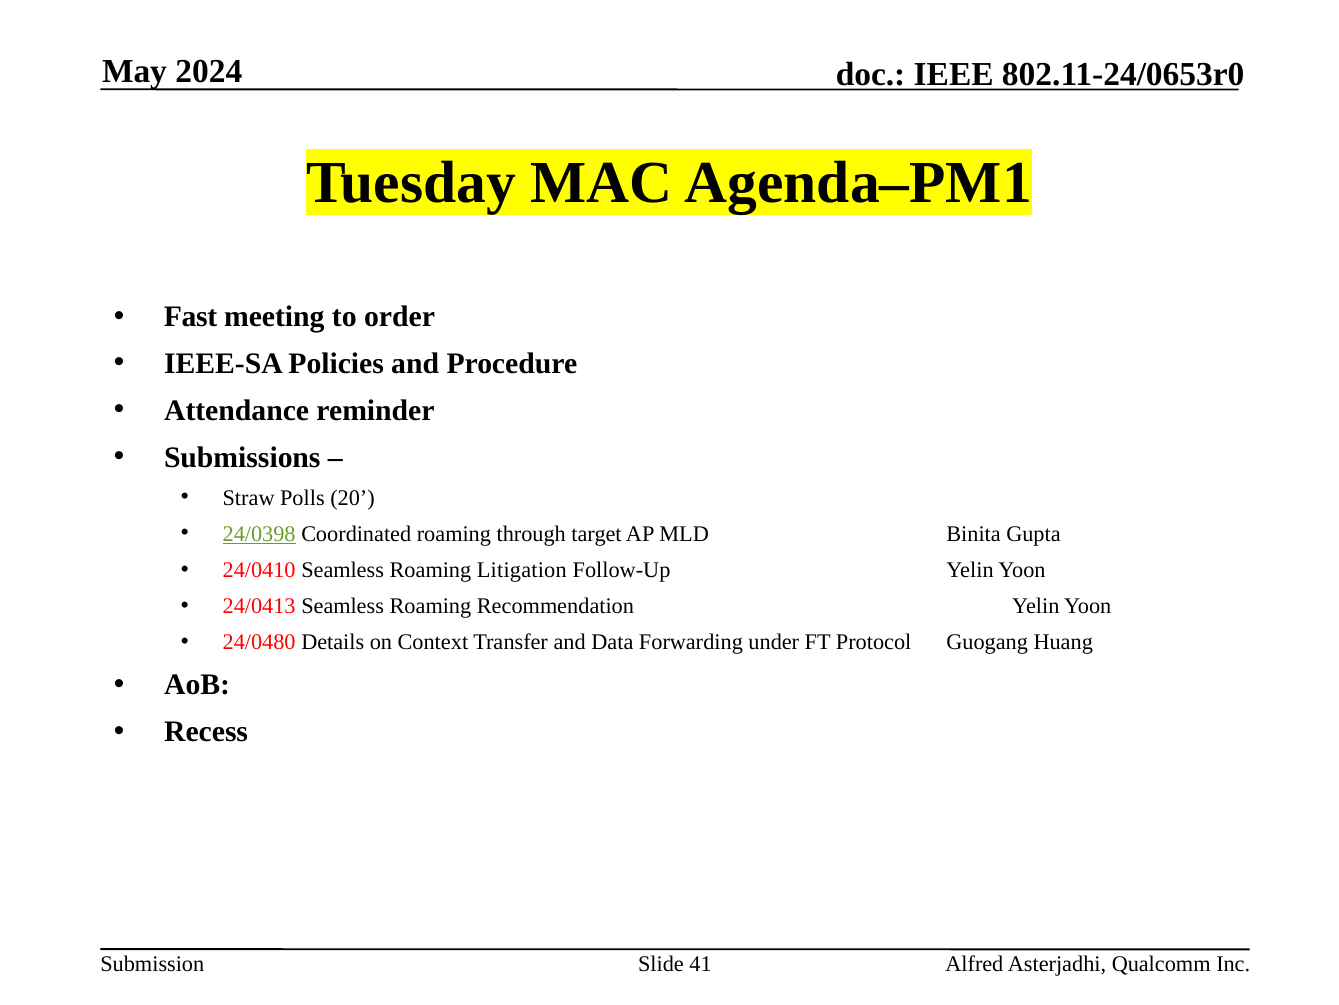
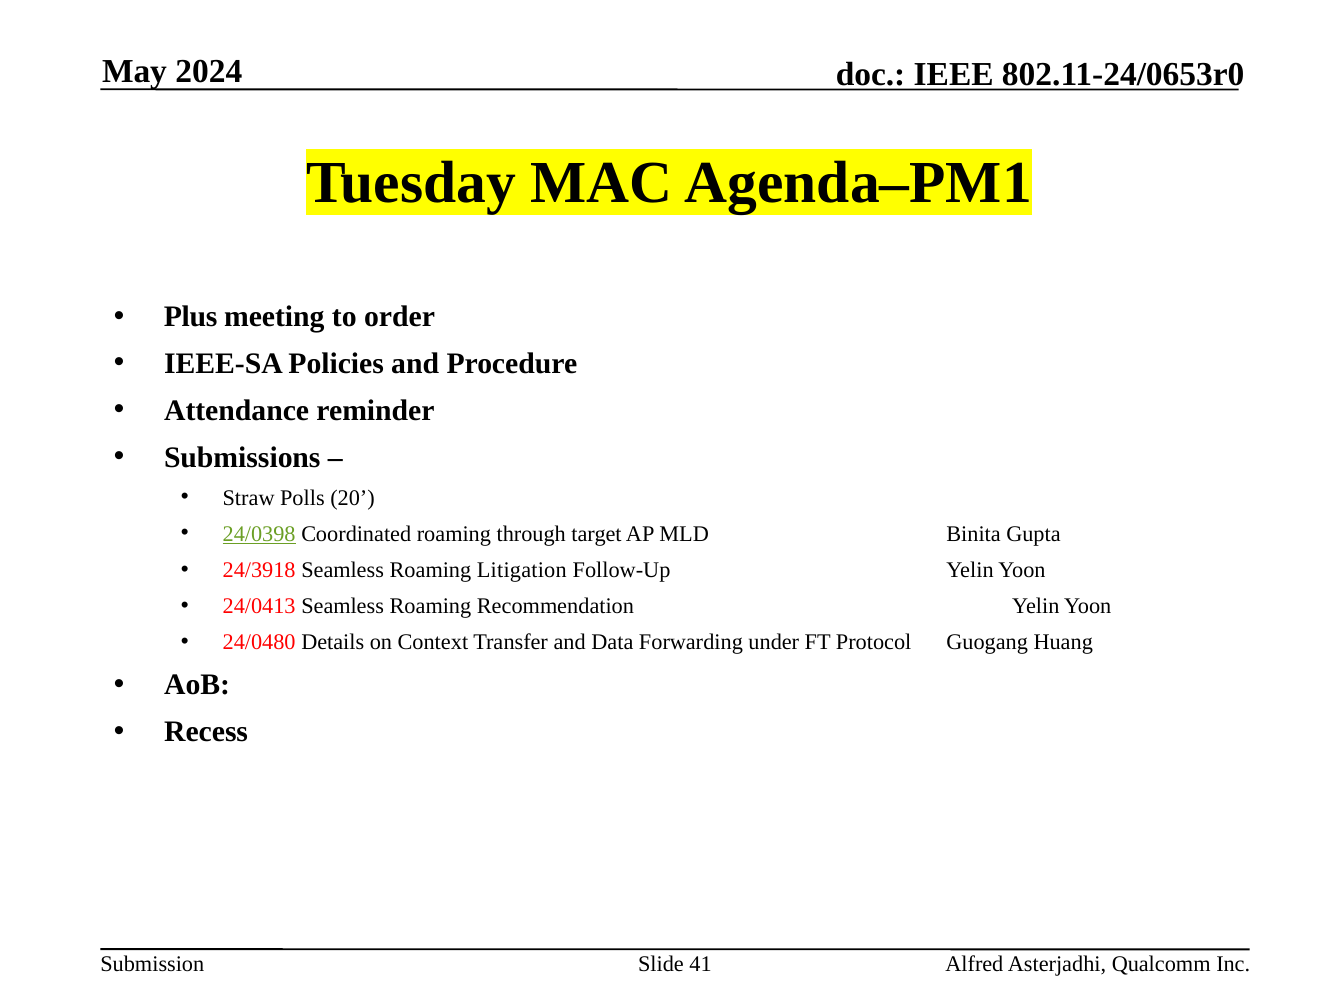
Fast: Fast -> Plus (191, 317)
24/0410: 24/0410 -> 24/3918 (259, 569)
